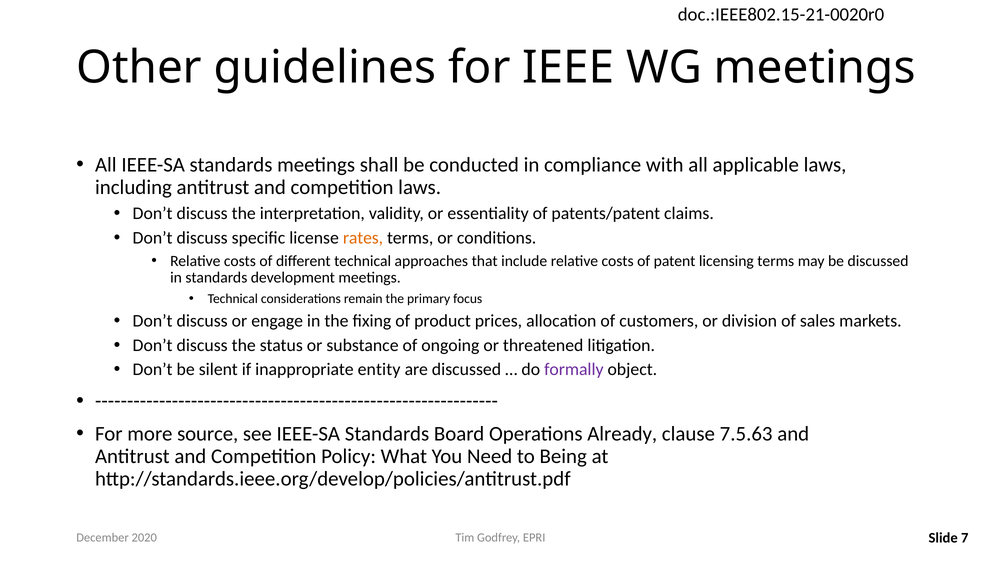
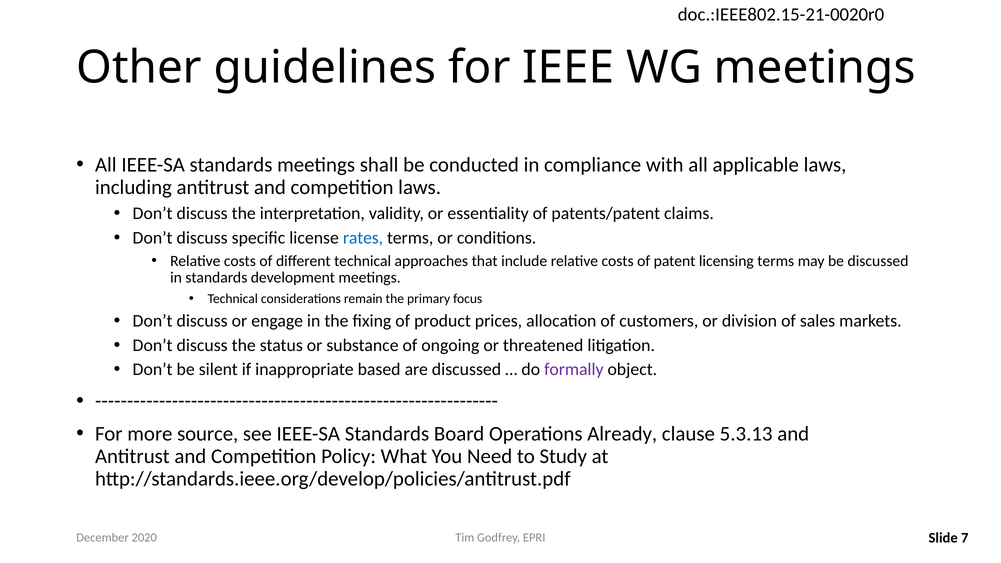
rates colour: orange -> blue (363, 238)
entity: entity -> based (379, 370)
7.5.63: 7.5.63 -> 5.3.13 (746, 434)
Being: Being -> Study (563, 456)
